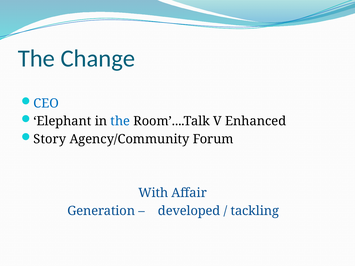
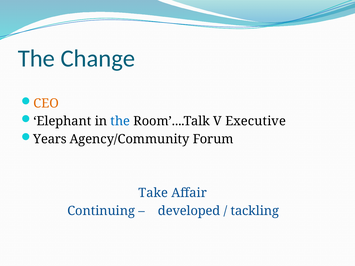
CEO colour: blue -> orange (46, 103)
Enhanced: Enhanced -> Executive (256, 121)
Story: Story -> Years (50, 139)
With: With -> Take (153, 193)
Generation: Generation -> Continuing (101, 211)
